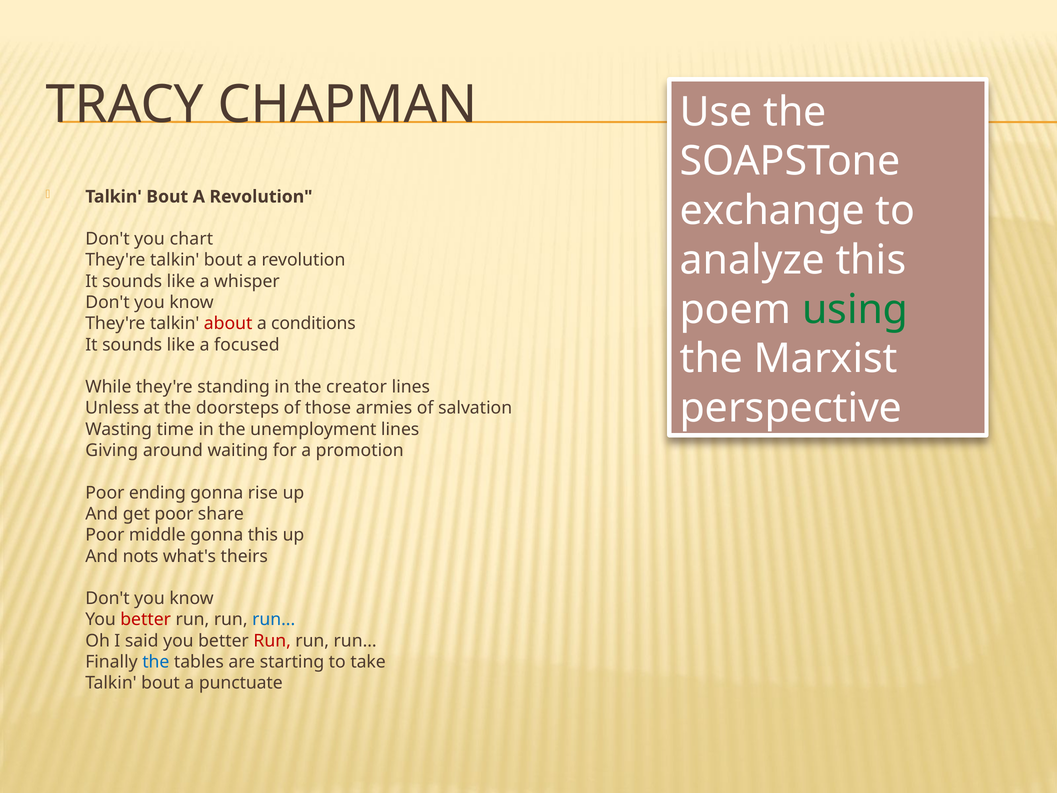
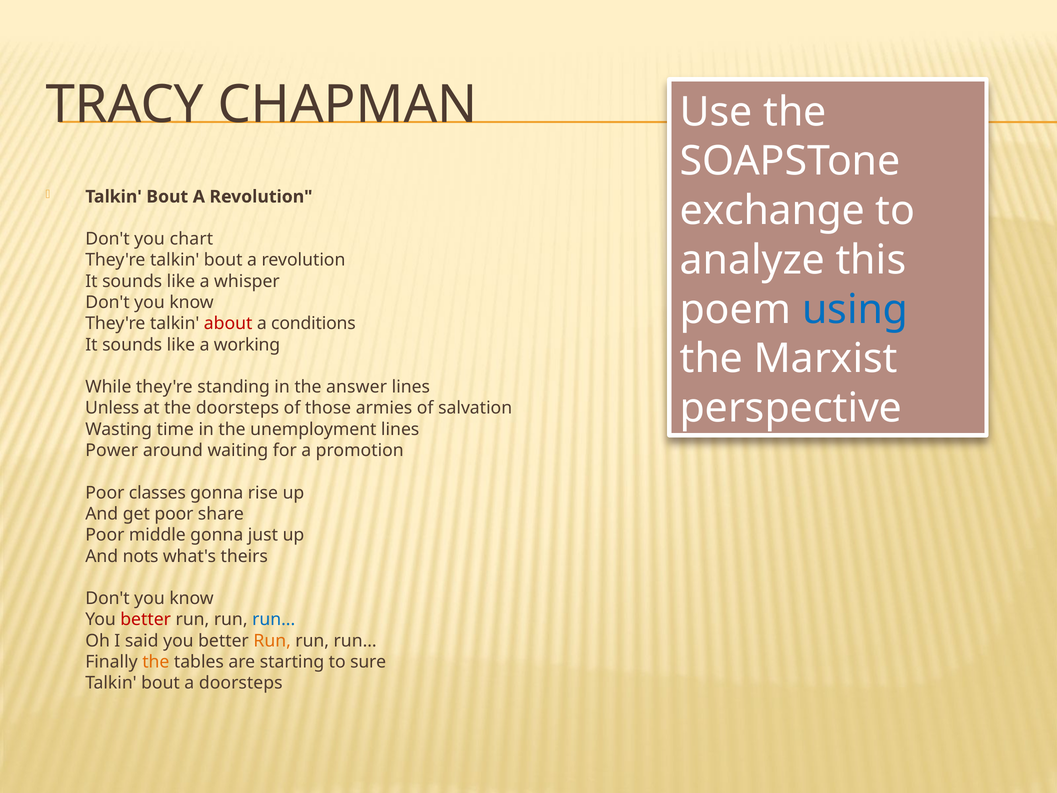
using colour: green -> blue (855, 309)
focused: focused -> working (247, 345)
creator: creator -> answer (357, 387)
Giving: Giving -> Power (112, 450)
ending: ending -> classes (157, 493)
gonna this: this -> just (263, 535)
Run colour: red -> orange (272, 641)
the colour: blue -> orange (156, 662)
take: take -> sure (368, 662)
a punctuate: punctuate -> doorsteps (241, 683)
